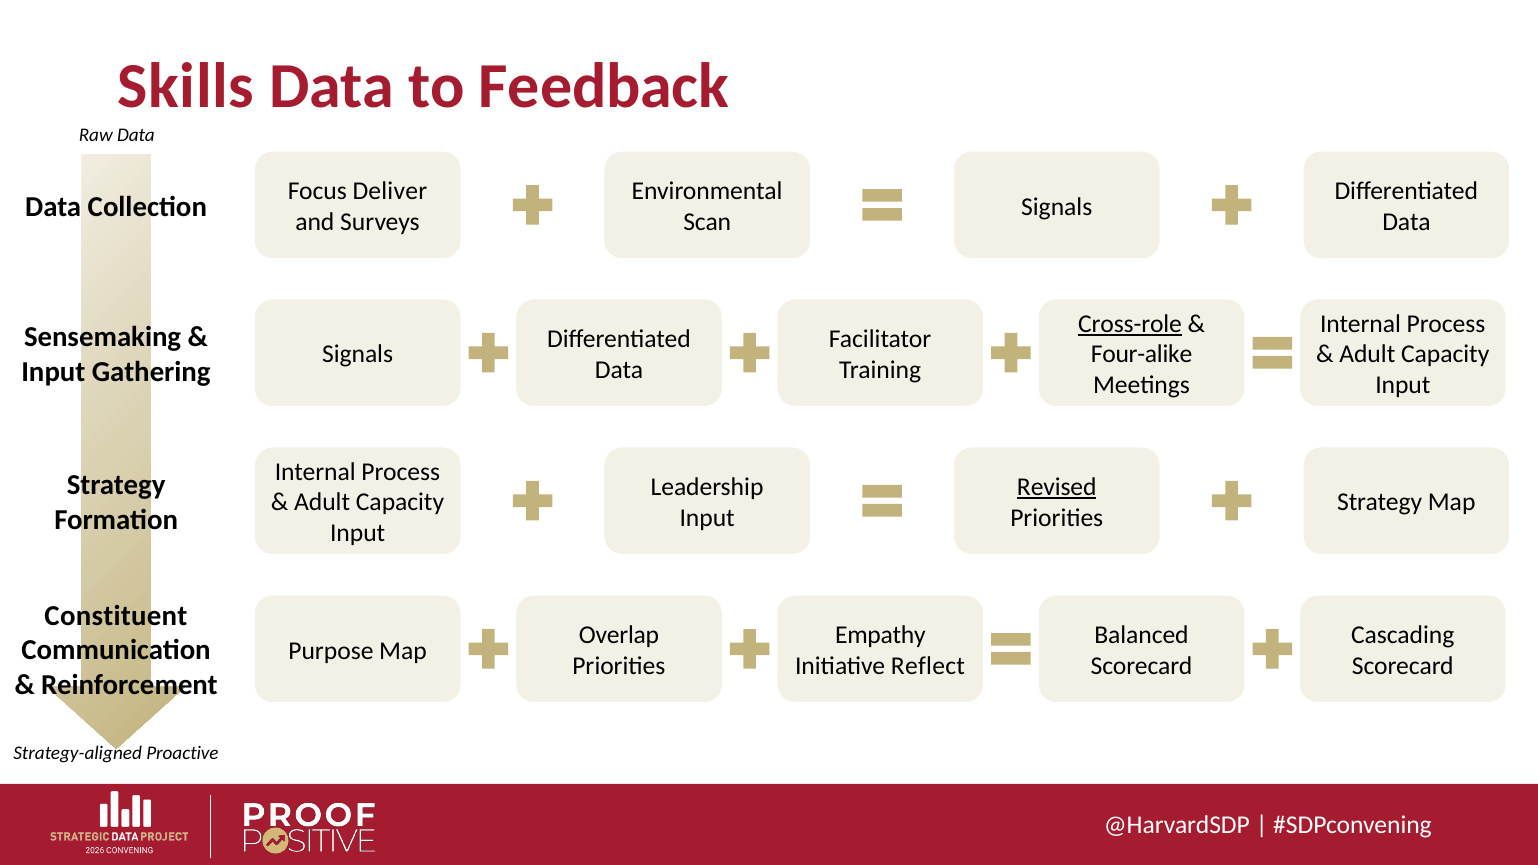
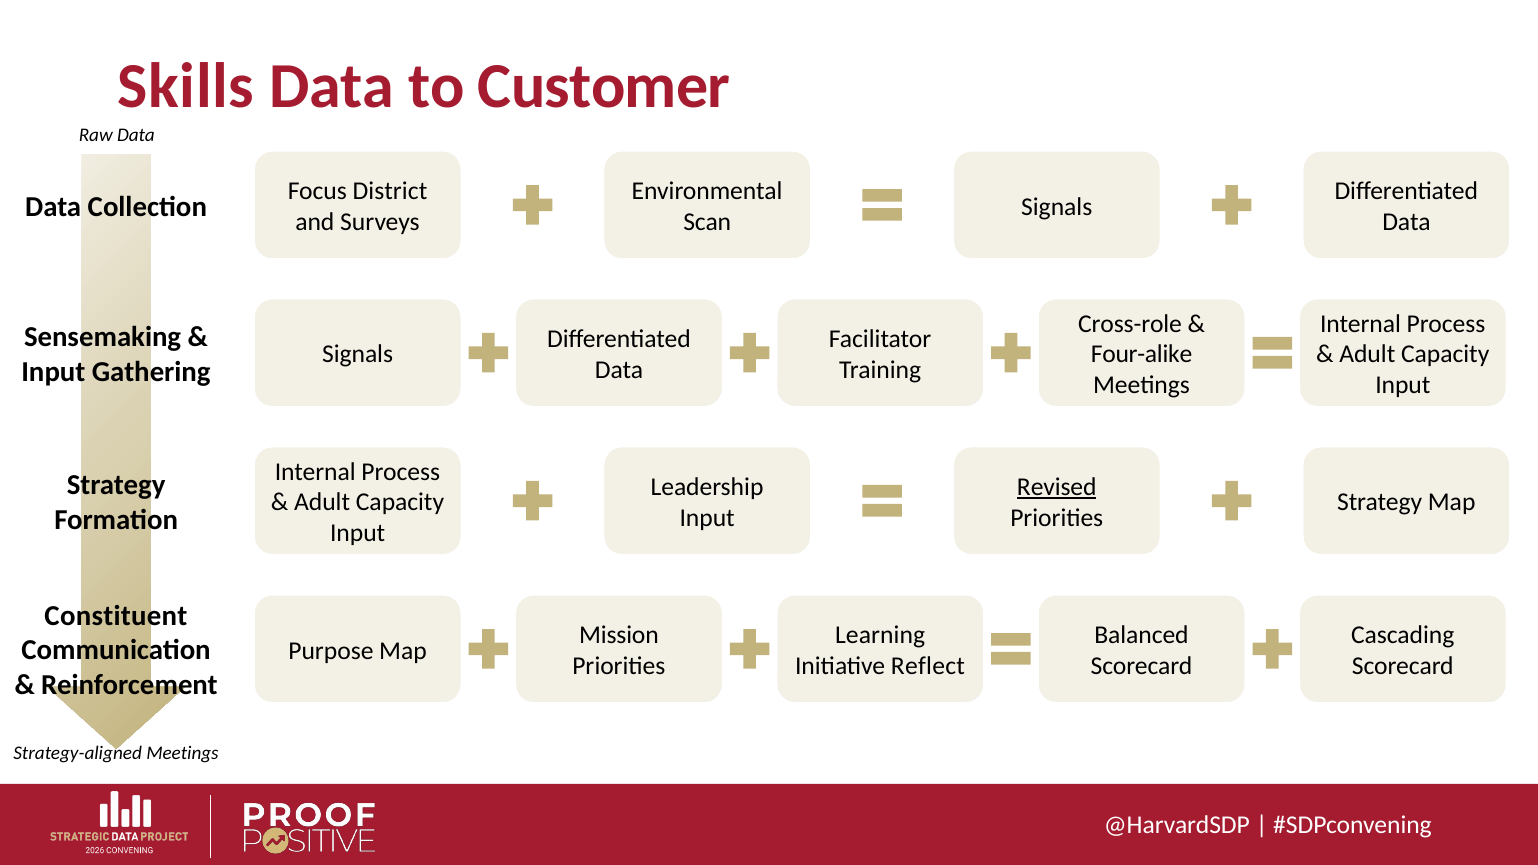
Feedback: Feedback -> Customer (604, 86)
Deliver: Deliver -> District (390, 191)
Cross-role underline: present -> none (1130, 324)
Overlap: Overlap -> Mission (619, 635)
Empathy: Empathy -> Learning (880, 635)
Strategy-aligned Proactive: Proactive -> Meetings (182, 753)
